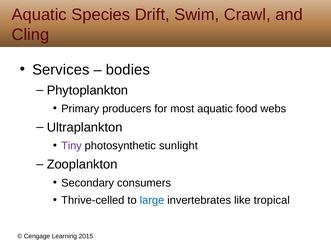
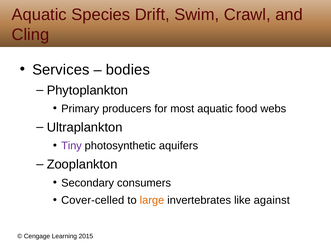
sunlight: sunlight -> aquifers (179, 145)
Thrive-celled: Thrive-celled -> Cover-celled (93, 200)
large colour: blue -> orange (152, 200)
tropical: tropical -> against (272, 200)
